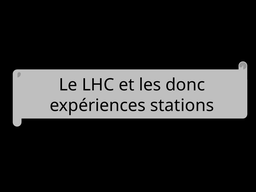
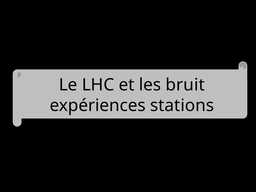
donc: donc -> bruit (185, 85)
